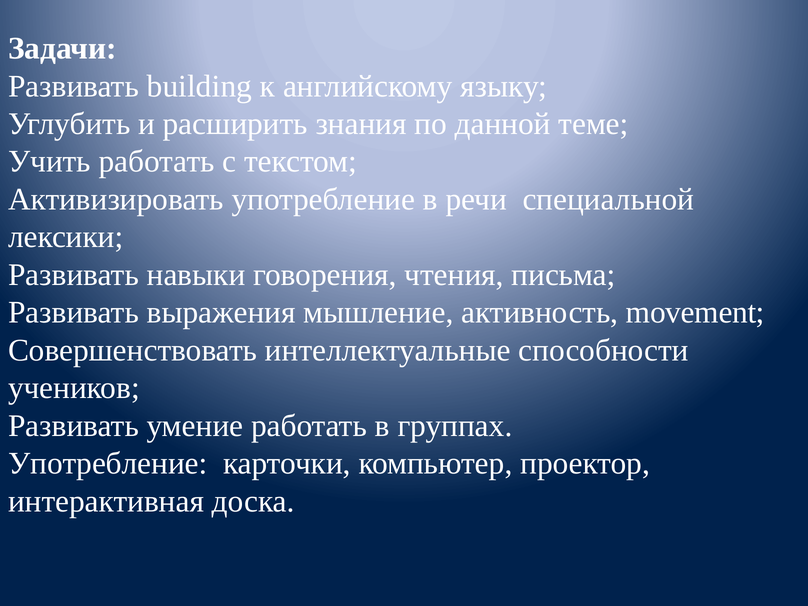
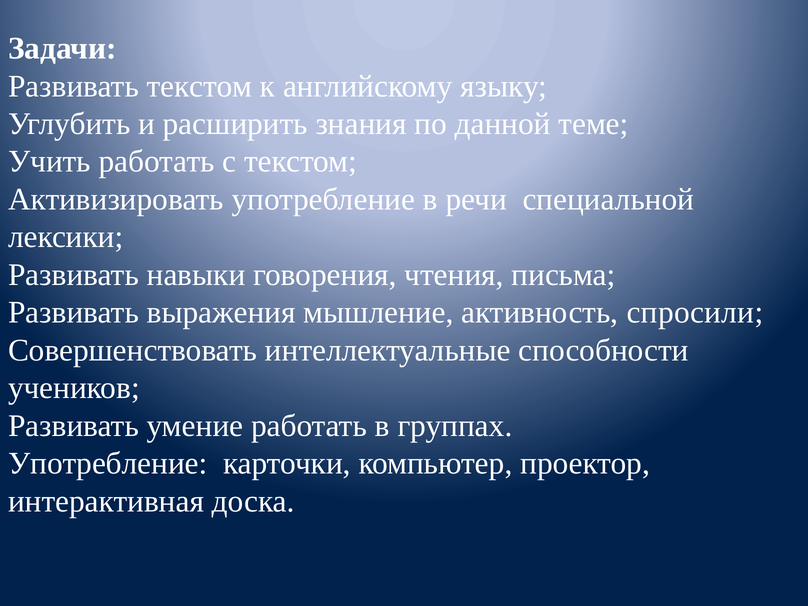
Развивать building: building -> текстом (199, 86)
movement: movement -> спросили (695, 313)
